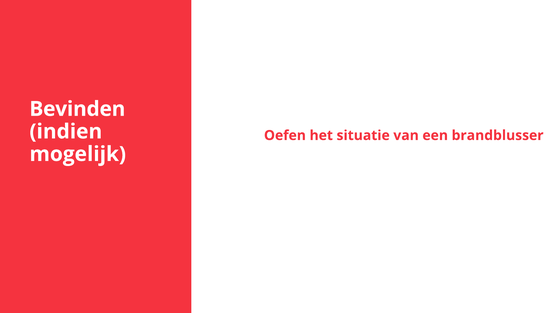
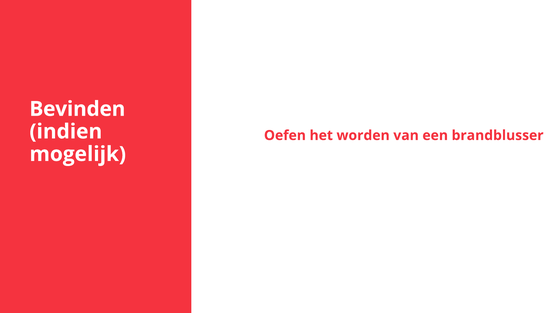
situatie: situatie -> worden (363, 135)
